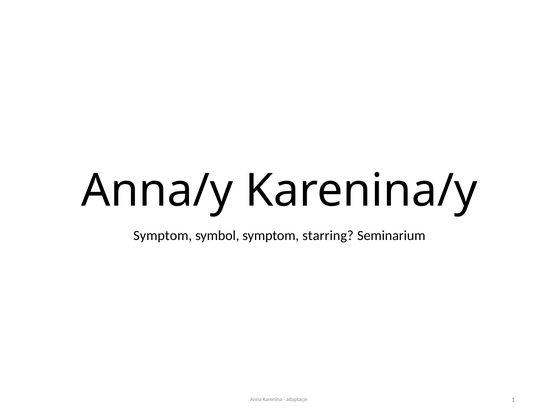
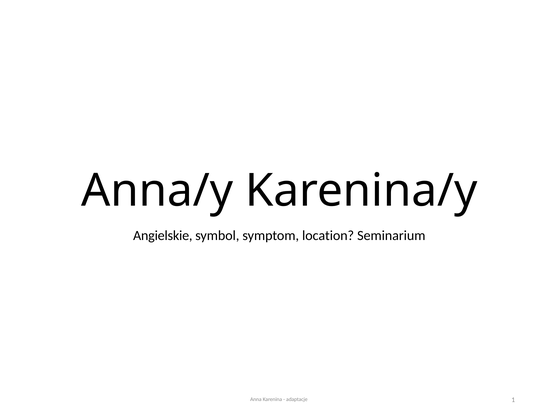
Symptom: Symptom -> Angielskie (163, 236)
starring: starring -> location (328, 236)
